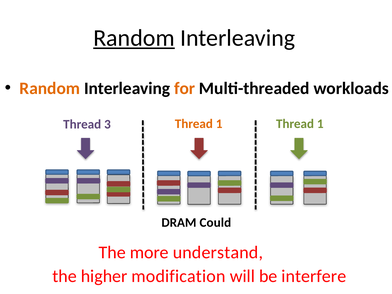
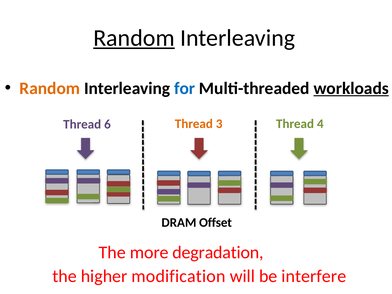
for colour: orange -> blue (185, 88)
workloads underline: none -> present (351, 88)
3: 3 -> 6 (107, 124)
1: 1 -> 3 (219, 124)
1: 1 -> 4 (320, 124)
Could: Could -> Offset (215, 223)
understand: understand -> degradation (218, 253)
